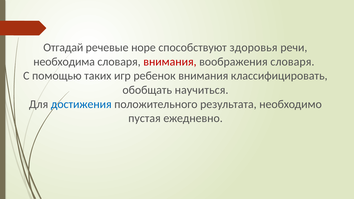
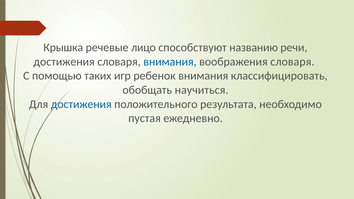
Отгадай: Отгадай -> Крышка (63, 48)
норе: норе -> лицо (144, 48)
здоровья: здоровья -> названию (254, 48)
необходима: необходима -> достижения (64, 62)
внимания colour: red -> blue (170, 62)
